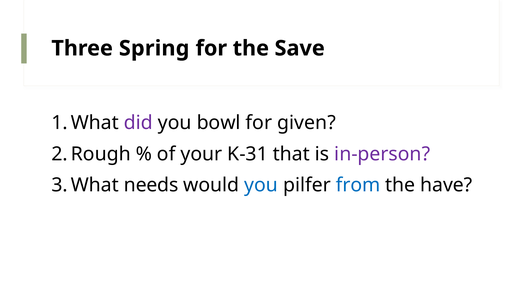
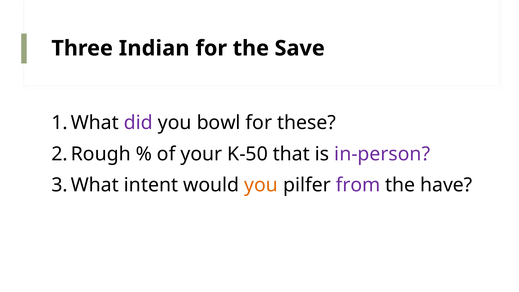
Spring: Spring -> Indian (154, 48)
given: given -> these (307, 123)
K-31: K-31 -> K-50 (248, 154)
needs: needs -> intent (151, 185)
you colour: blue -> orange (261, 185)
from colour: blue -> purple (358, 185)
